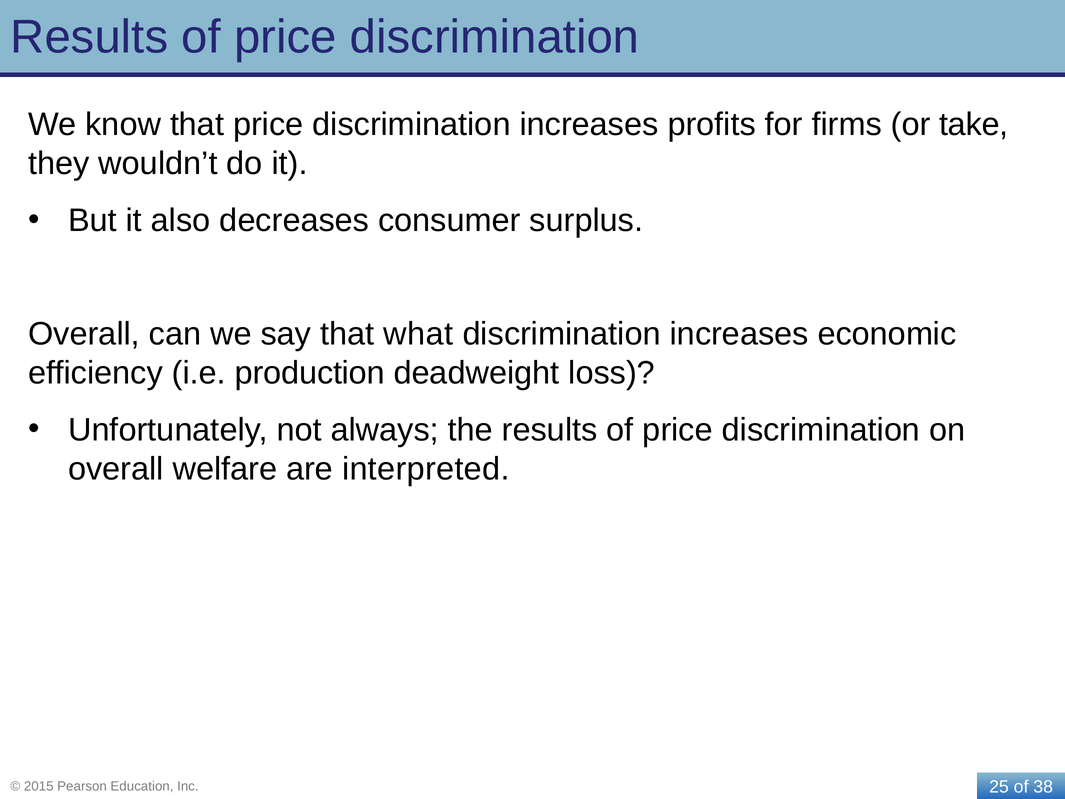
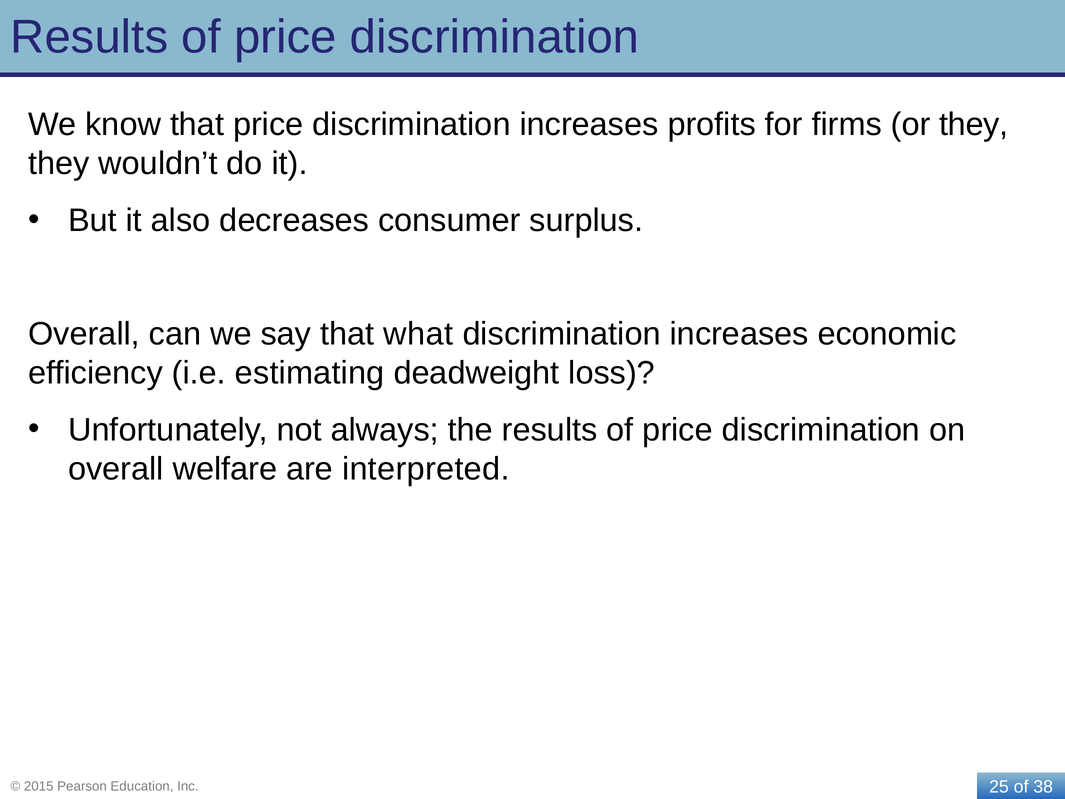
or take: take -> they (974, 125)
production: production -> estimating (310, 373)
